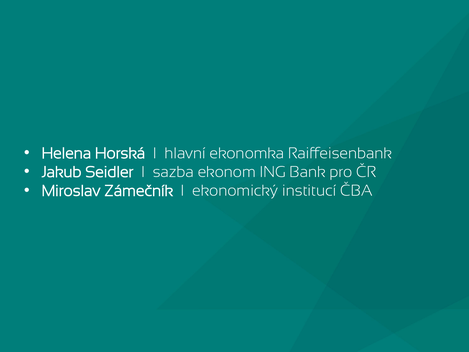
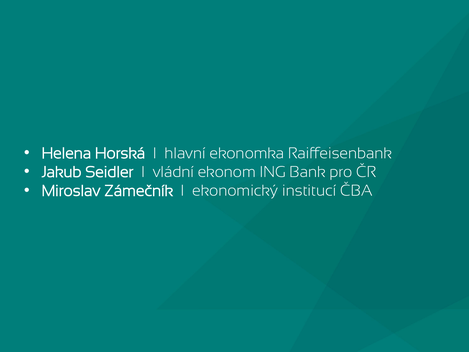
sazba: sazba -> vládní (173, 172)
